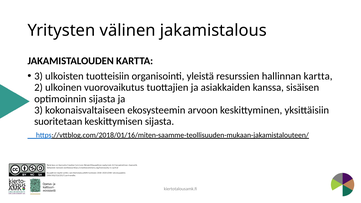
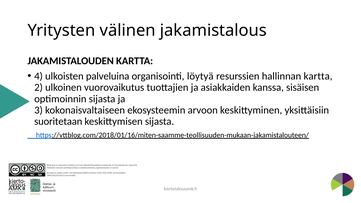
3: 3 -> 4 (39, 76)
tuotteisiin: tuotteisiin -> palveluina (108, 76)
yleistä: yleistä -> löytyä (200, 76)
